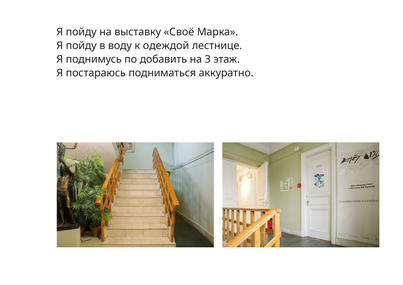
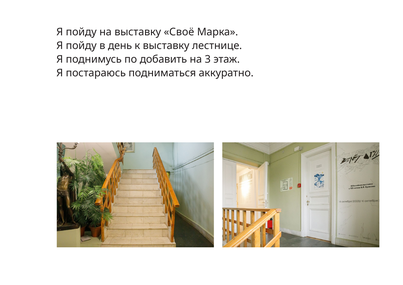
воду: воду -> день (120, 46)
к одеждой: одеждой -> выставку (166, 46)
